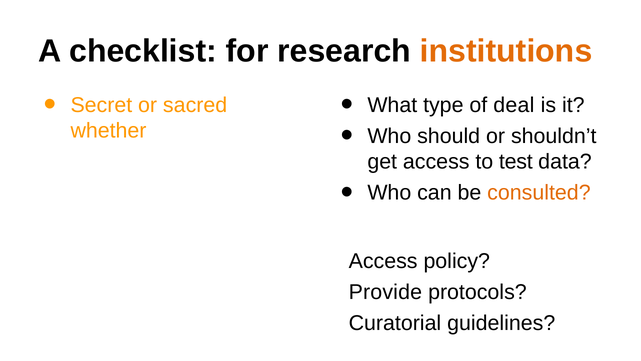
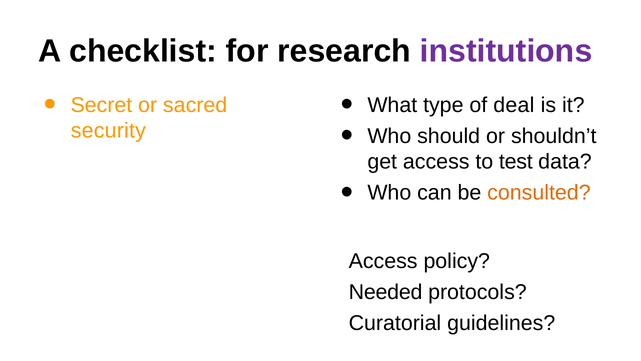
institutions colour: orange -> purple (506, 51)
whether: whether -> security (108, 131)
Provide: Provide -> Needed (386, 292)
